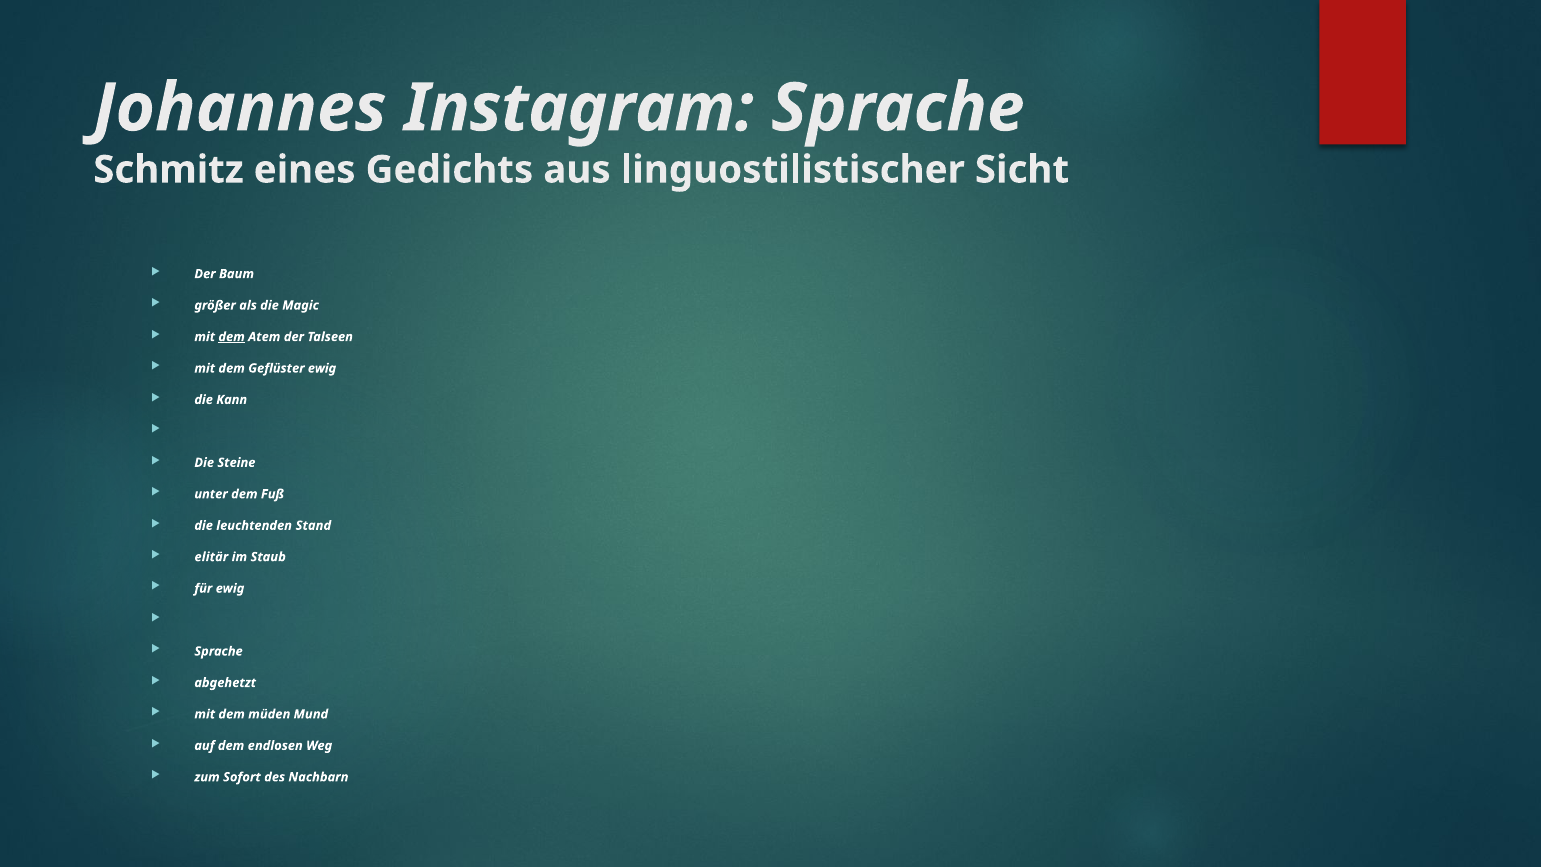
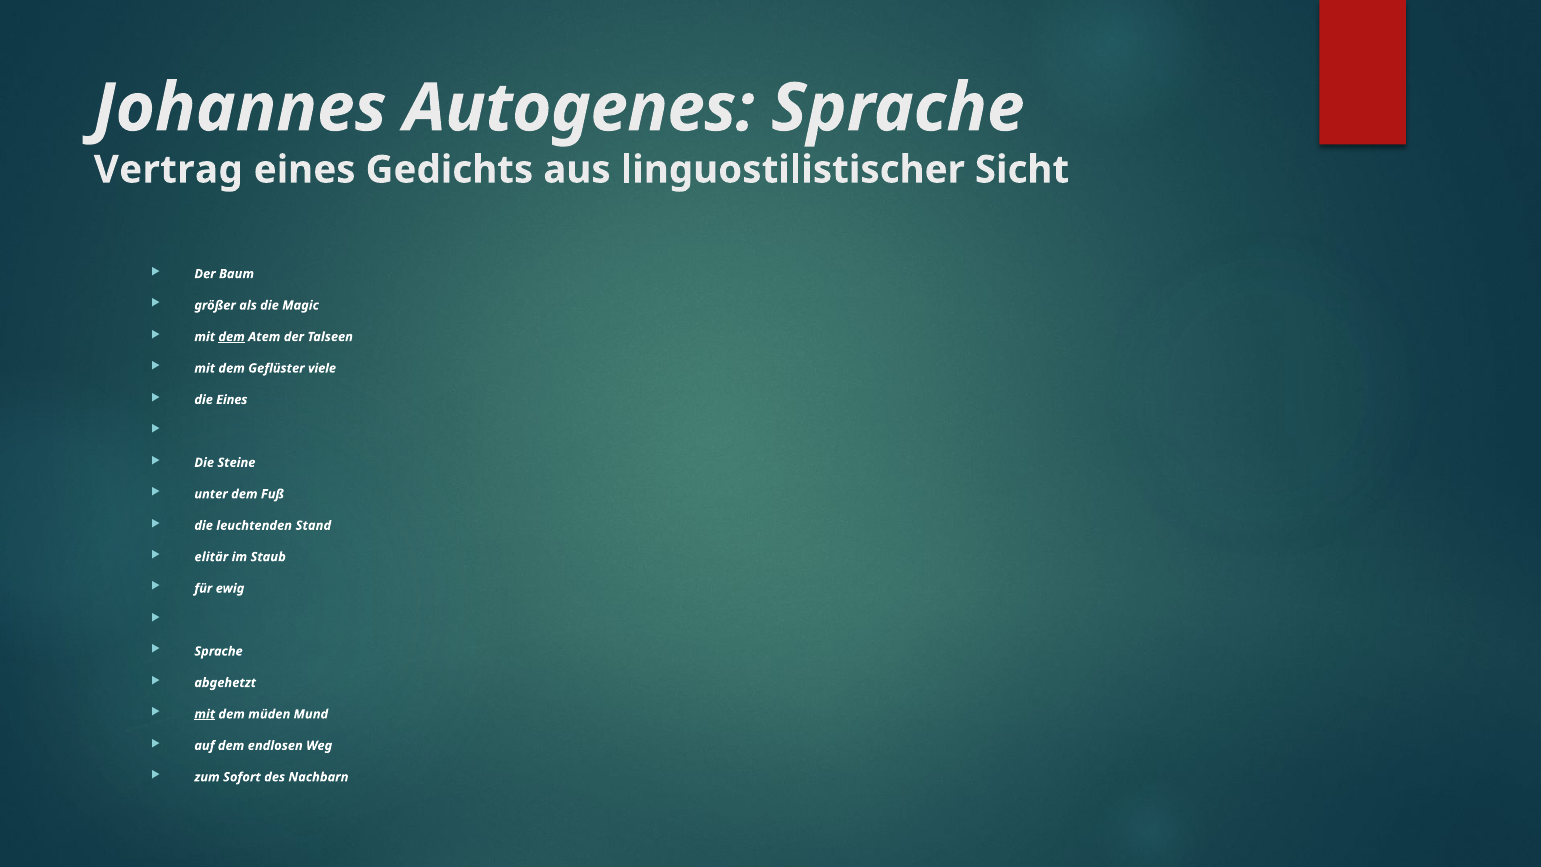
Instagram: Instagram -> Autogenes (579, 108)
Schmitz: Schmitz -> Vertrag (168, 170)
Geflüster ewig: ewig -> viele (322, 368)
die Kann: Kann -> Eines (232, 400)
mit underline: none -> present (205, 714)
